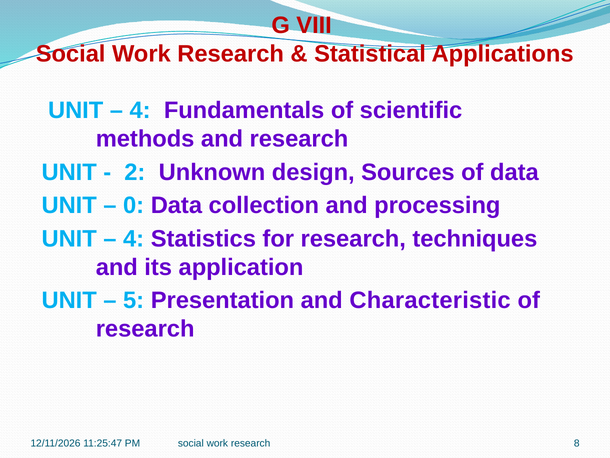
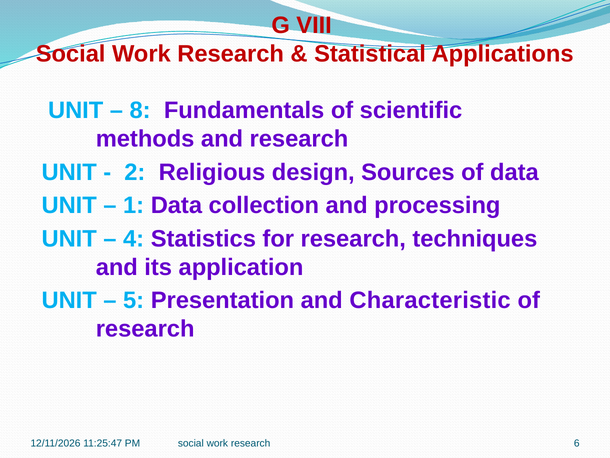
4: 4 -> 8 (140, 110)
Unknown: Unknown -> Religious (212, 172)
0: 0 -> 1 (134, 205)
8: 8 -> 6 (577, 443)
